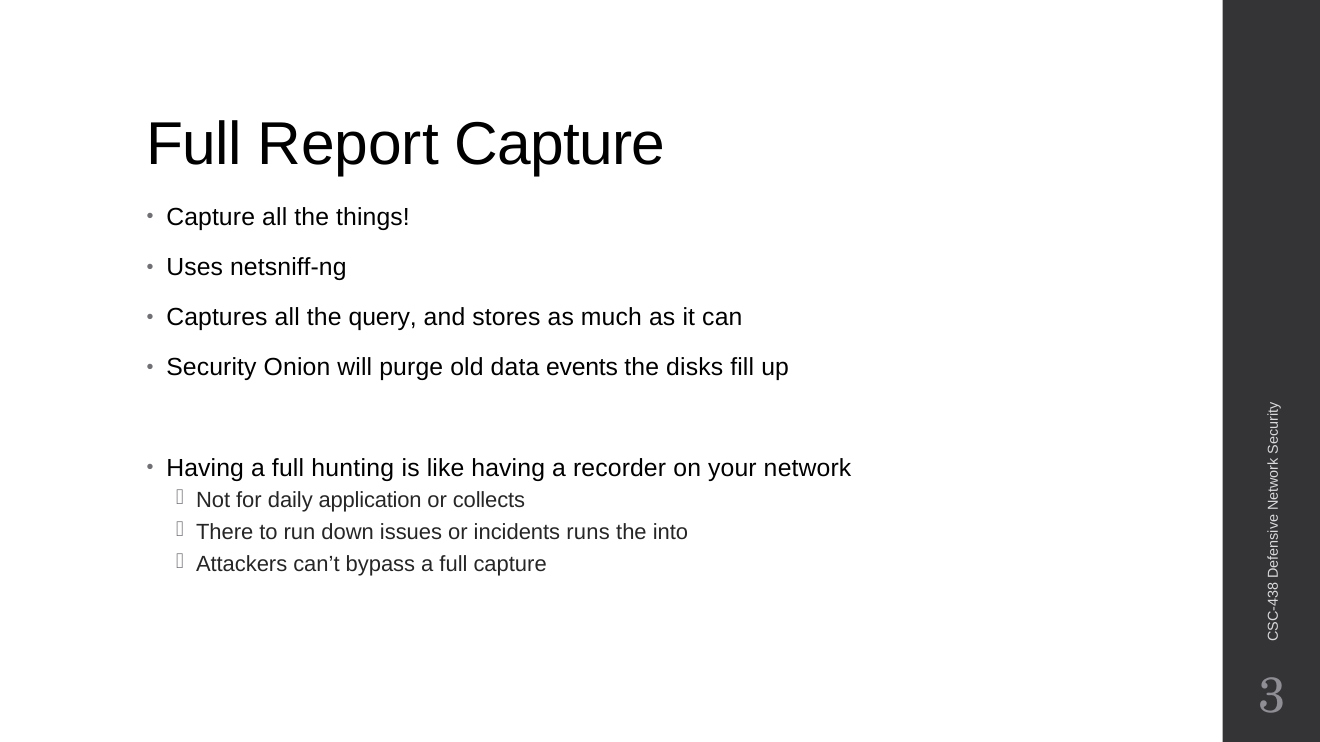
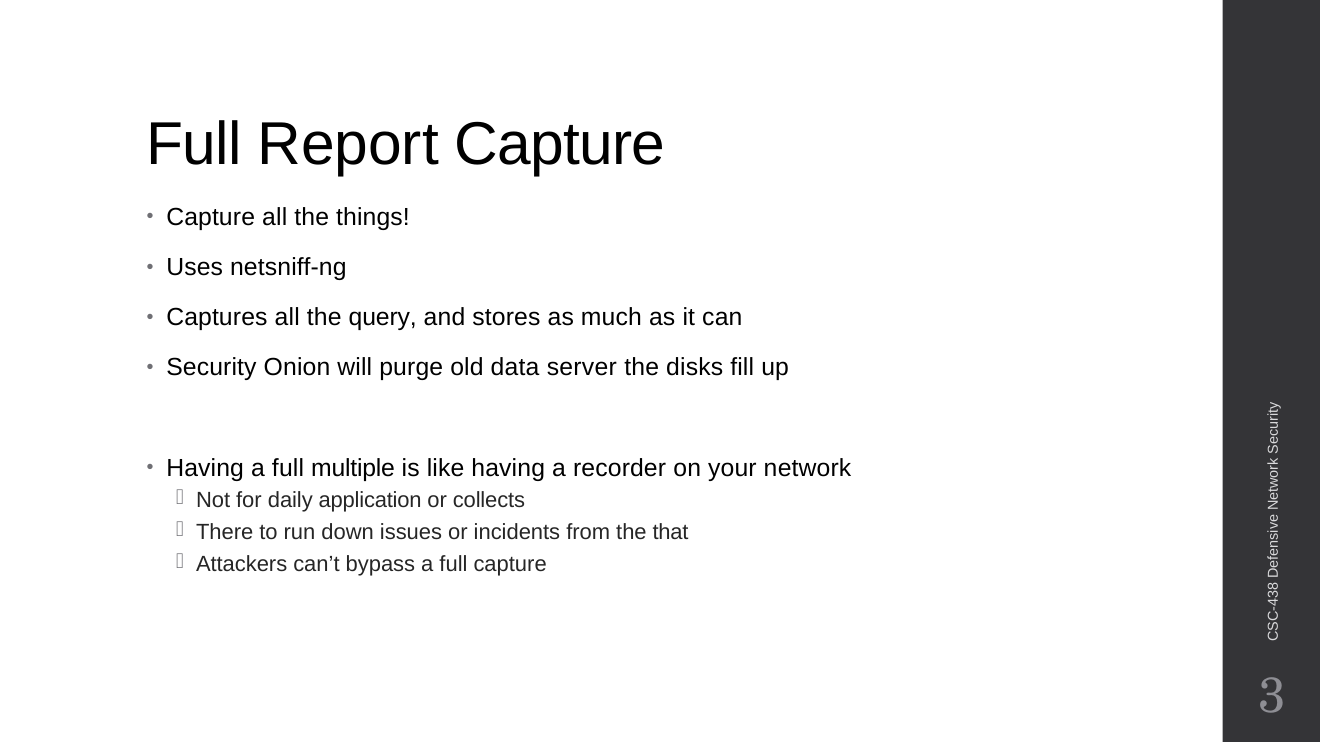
events: events -> server (582, 368)
hunting: hunting -> multiple (353, 469)
runs: runs -> from (588, 533)
into: into -> that (671, 533)
